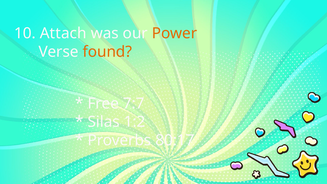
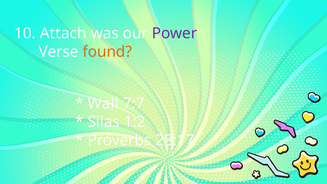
Power colour: orange -> purple (174, 33)
Free: Free -> Wall (103, 103)
80:17: 80:17 -> 28:17 (175, 140)
